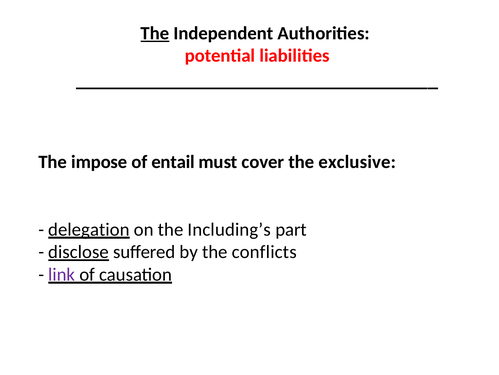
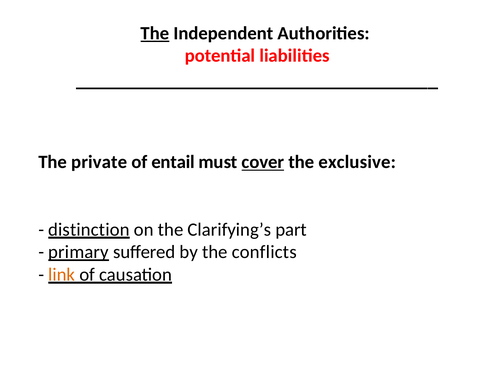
impose: impose -> private (99, 162)
cover underline: none -> present (263, 162)
delegation: delegation -> distinction (89, 229)
Including’s: Including’s -> Clarifying’s (229, 229)
disclose: disclose -> primary (79, 252)
link colour: purple -> orange (62, 274)
